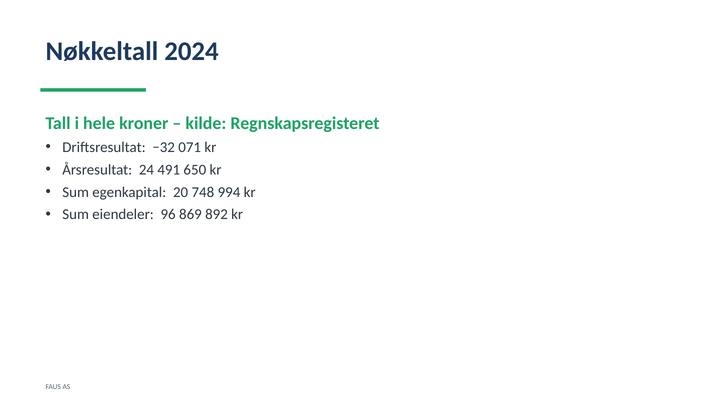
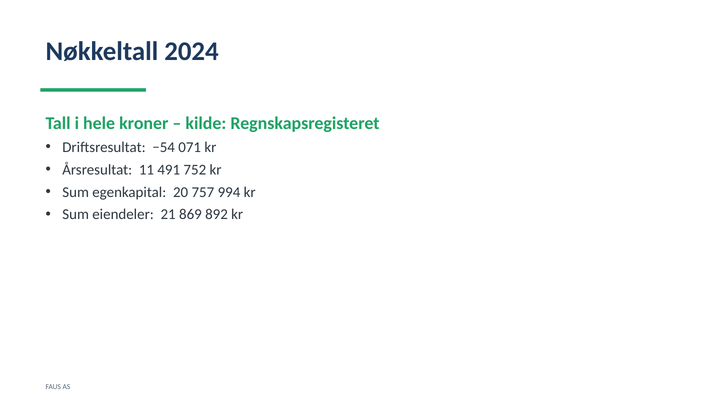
−32: −32 -> −54 (164, 147)
24: 24 -> 11 (146, 170)
650: 650 -> 752 (195, 170)
748: 748 -> 757 (203, 192)
96: 96 -> 21 (168, 214)
